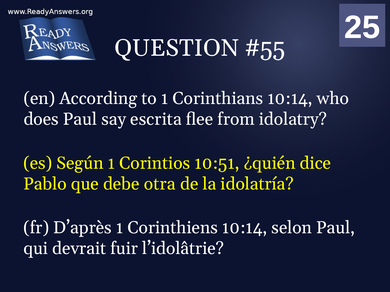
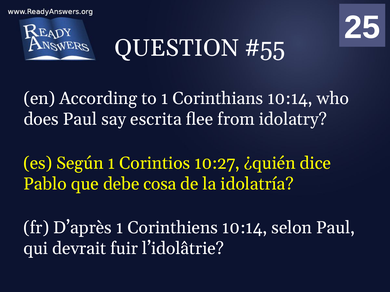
10:51: 10:51 -> 10:27 (217, 163)
otra: otra -> cosa (160, 184)
